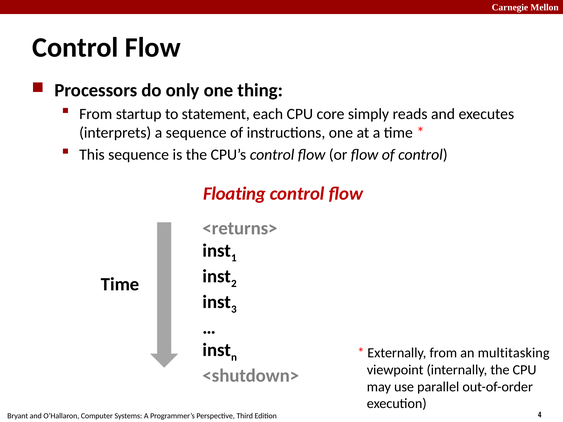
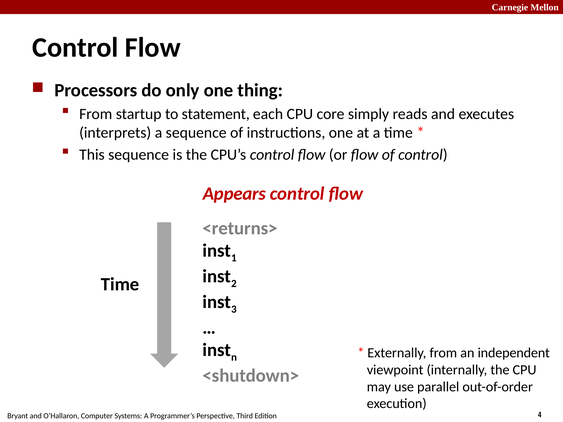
Floating: Floating -> Appears (234, 194)
multitasking: multitasking -> independent (514, 353)
